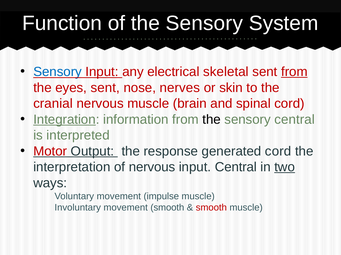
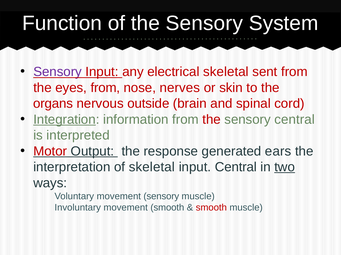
Sensory colour: blue -> purple (58, 72)
from underline: present -> none (294, 72)
eyes sent: sent -> from (105, 88)
cranial: cranial -> organs (53, 104)
nervous muscle: muscle -> outside (148, 104)
the colour: black -> red (212, 120)
generated cord: cord -> ears (278, 152)
of nervous: nervous -> skeletal (152, 168)
movement impulse: impulse -> sensory (161, 197)
